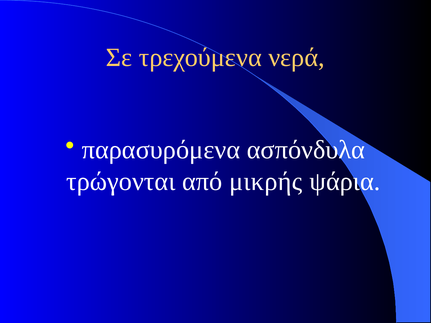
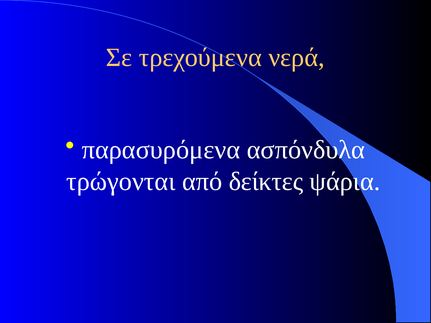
μικρής: μικρής -> δείκτες (266, 182)
